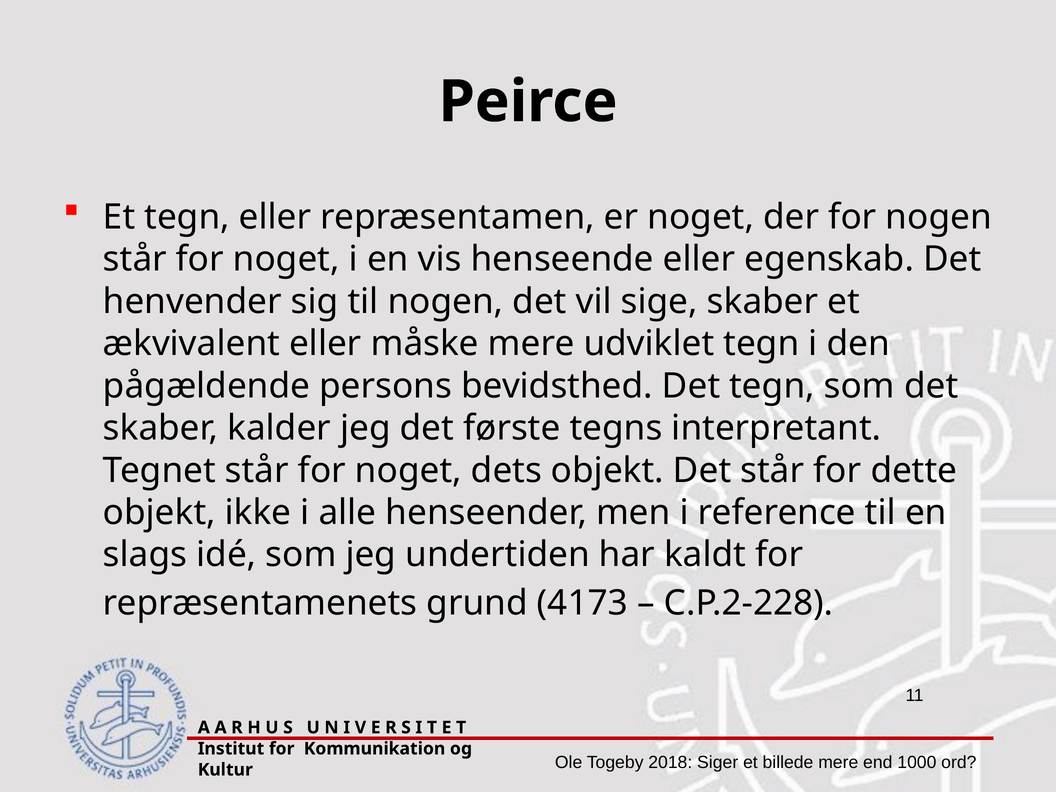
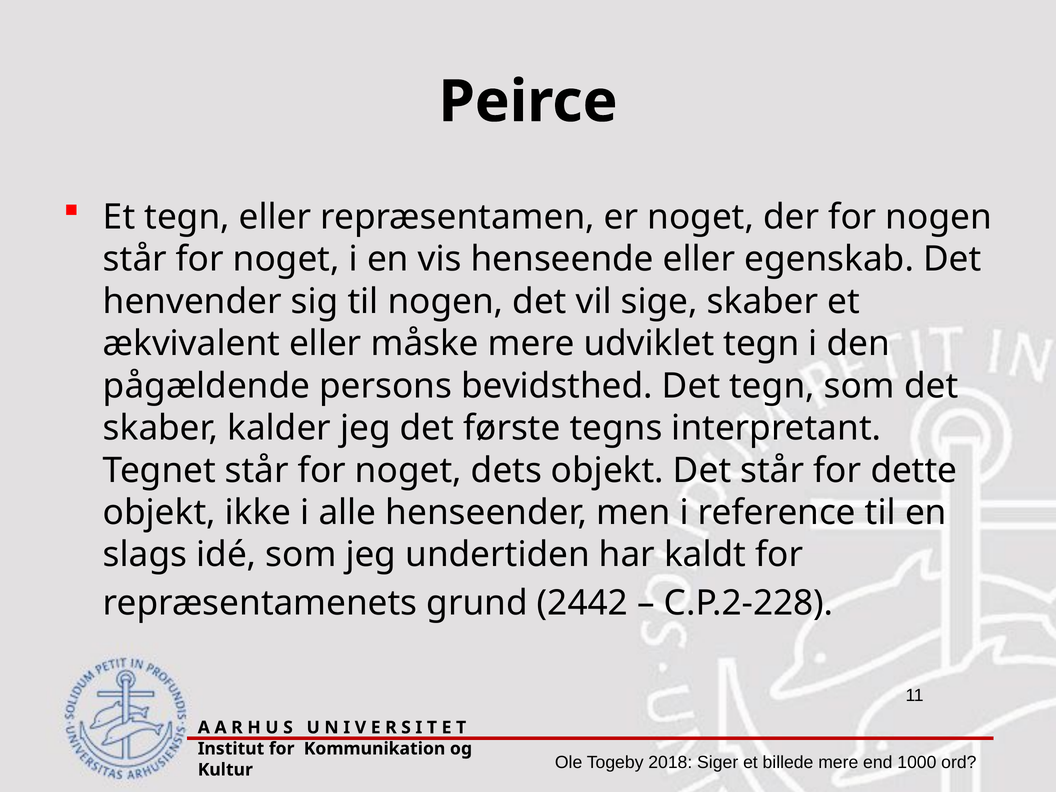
4173: 4173 -> 2442 (582, 603)
